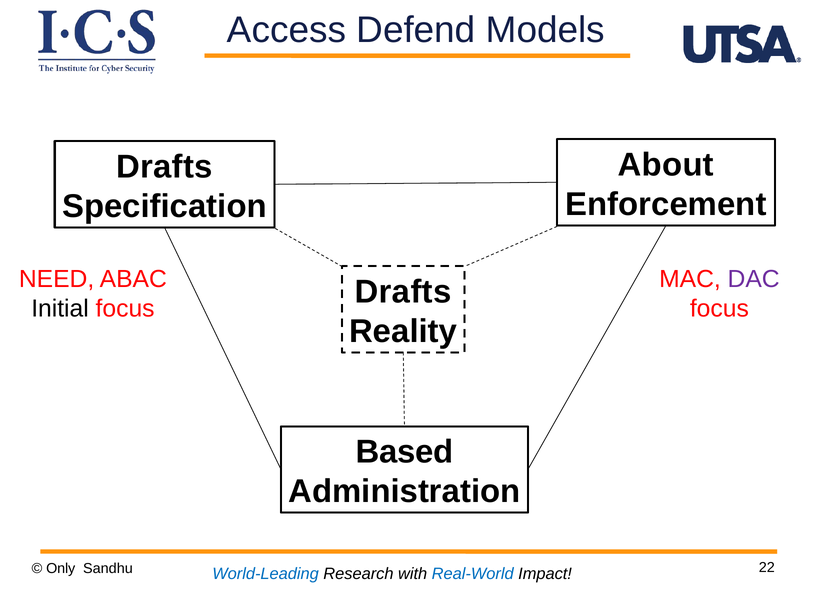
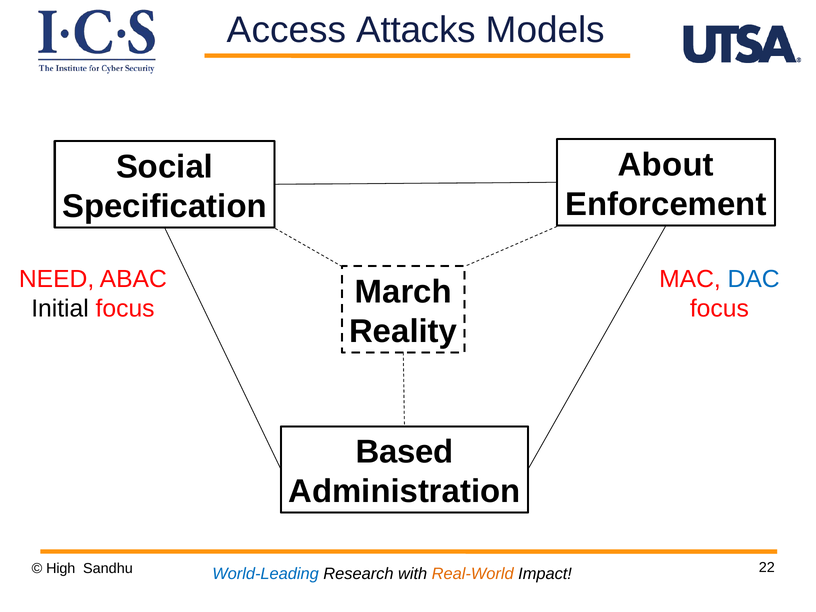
Defend: Defend -> Attacks (416, 30)
Drafts: Drafts -> Social (165, 167)
DAC colour: purple -> blue (754, 279)
Drafts: Drafts -> March (403, 292)
Only: Only -> High (61, 569)
Real-World colour: blue -> orange (473, 574)
